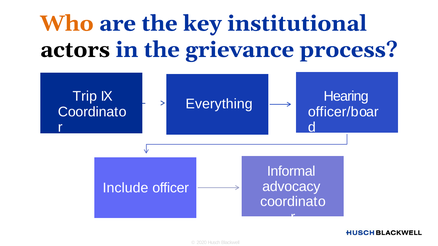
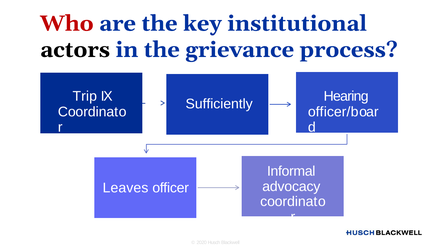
Who colour: orange -> red (67, 24)
Everything: Everything -> Sufficiently (219, 104)
Include: Include -> Leaves (125, 188)
